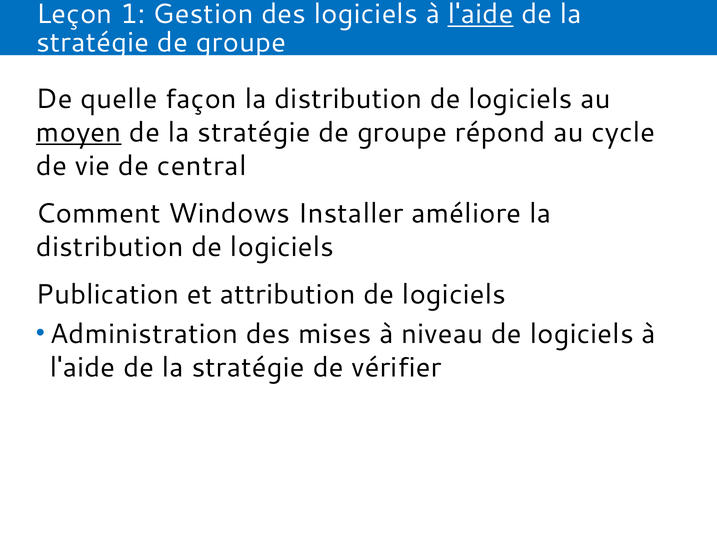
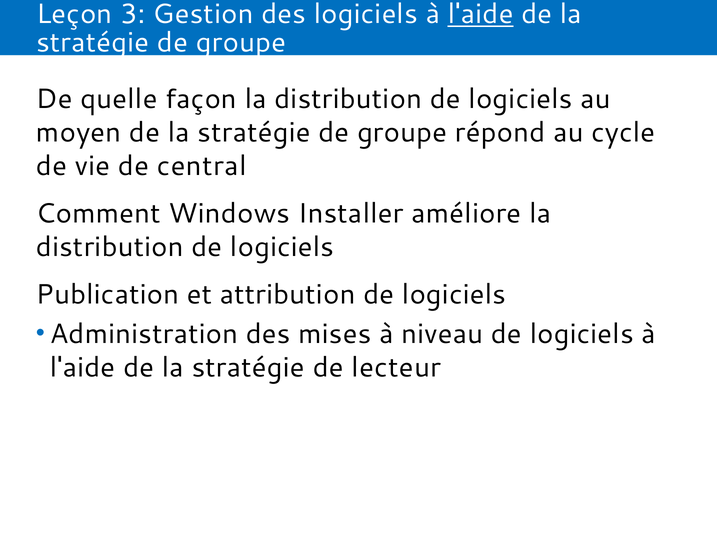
1: 1 -> 3 (133, 14)
moyen underline: present -> none (79, 132)
vérifier: vérifier -> lecteur (396, 367)
